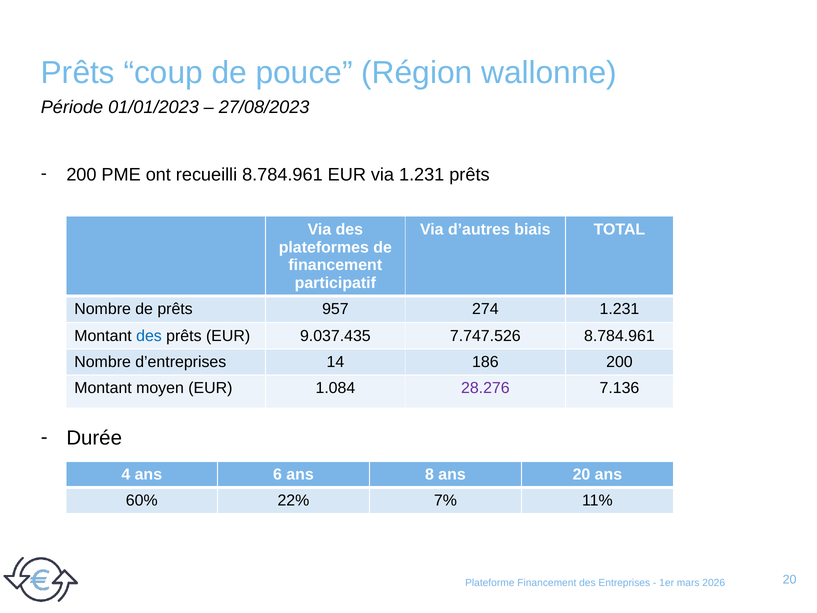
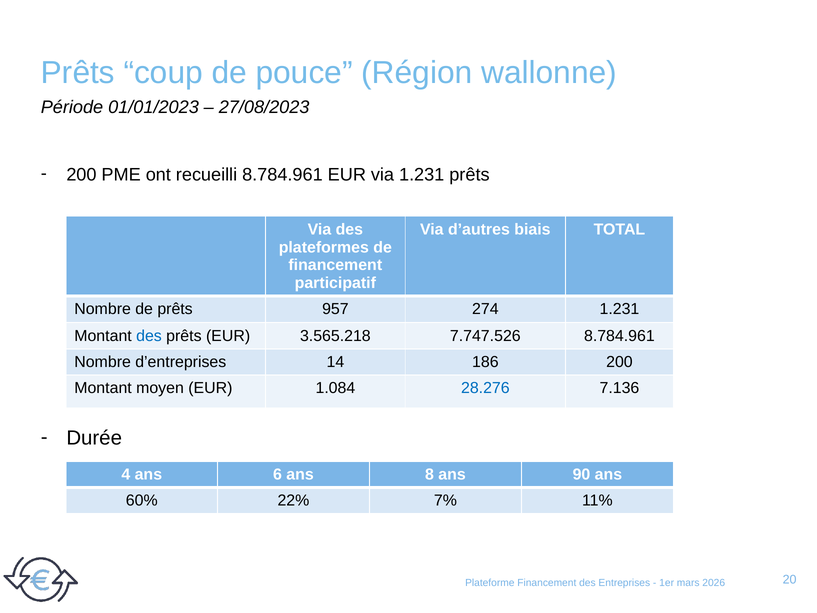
9.037.435: 9.037.435 -> 3.565.218 (335, 336)
28.276 colour: purple -> blue (485, 388)
ans 20: 20 -> 90 (581, 474)
